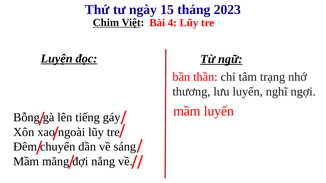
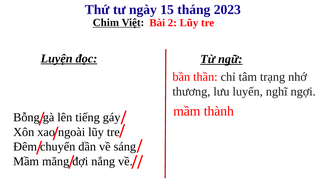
4: 4 -> 2 (172, 23)
mầm luyến: luyến -> thành (219, 111)
